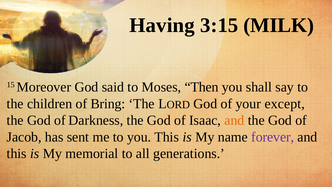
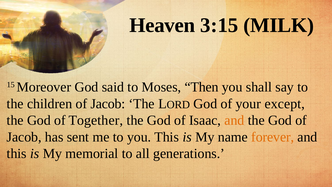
Having: Having -> Heaven (162, 25)
children of Bring: Bring -> Jacob (108, 104)
Darkness: Darkness -> Together (96, 120)
forever colour: purple -> orange (273, 137)
